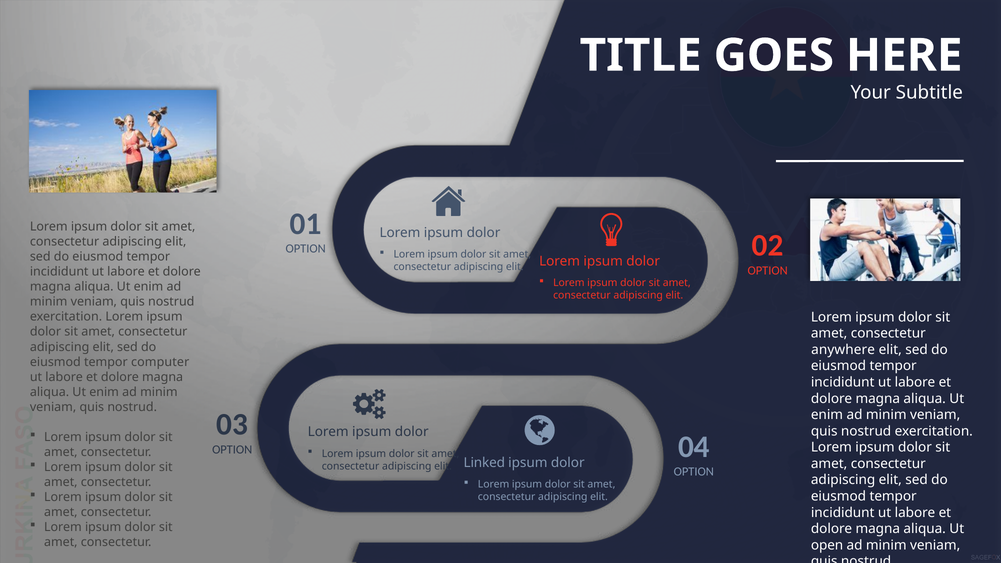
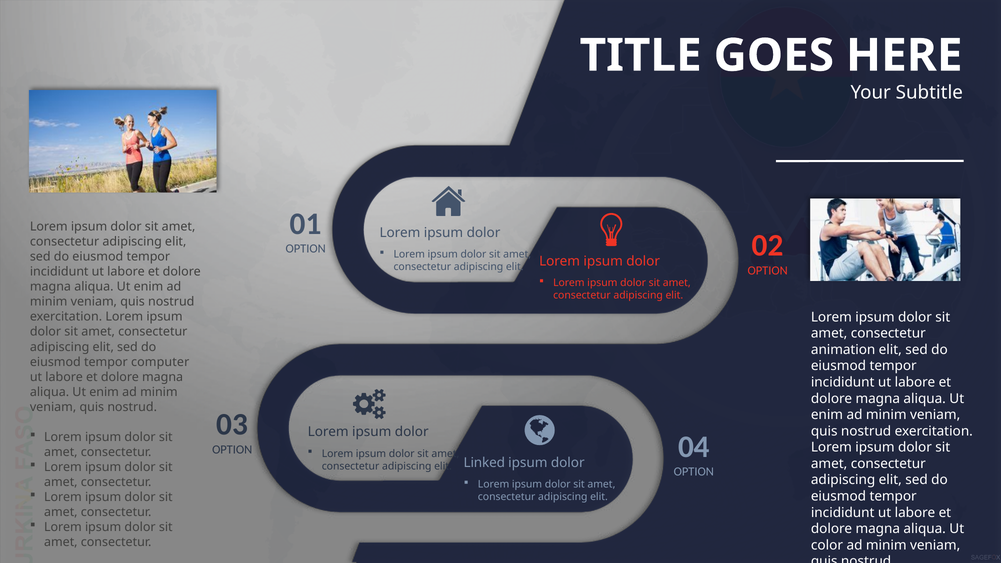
anywhere: anywhere -> animation (843, 350)
open: open -> color (827, 545)
